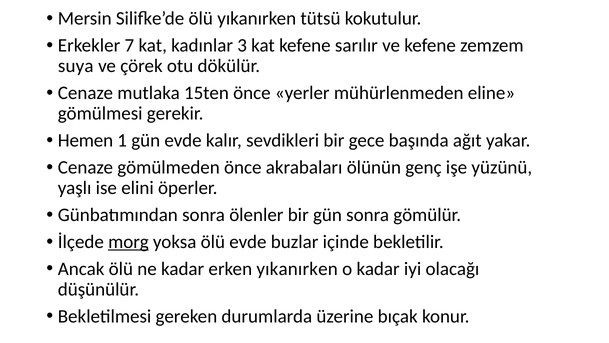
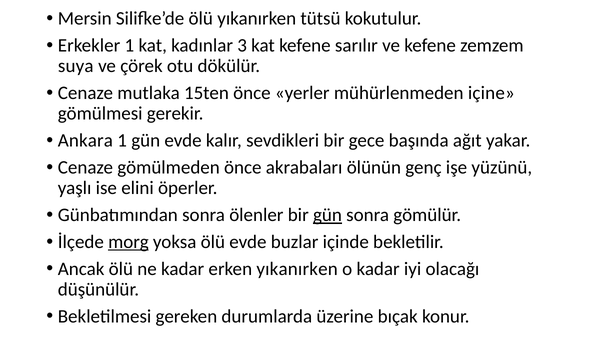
Erkekler 7: 7 -> 1 (129, 45)
eline: eline -> içine (491, 93)
Hemen: Hemen -> Ankara (85, 140)
gün underline: none -> present (327, 215)
